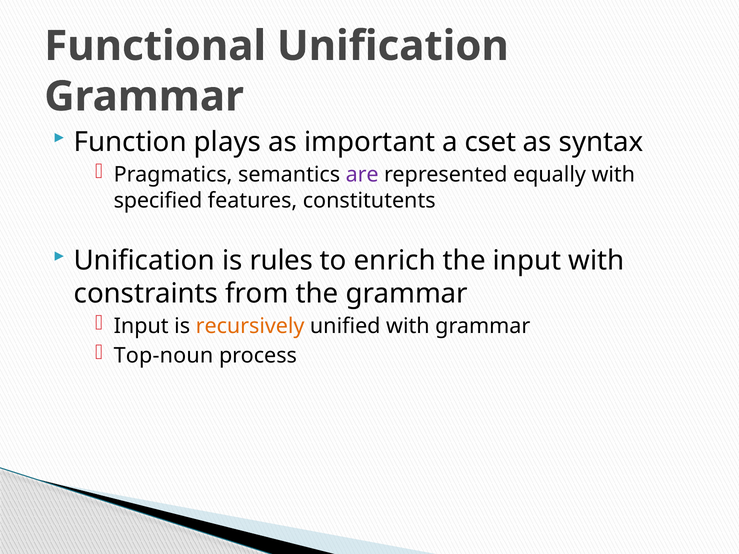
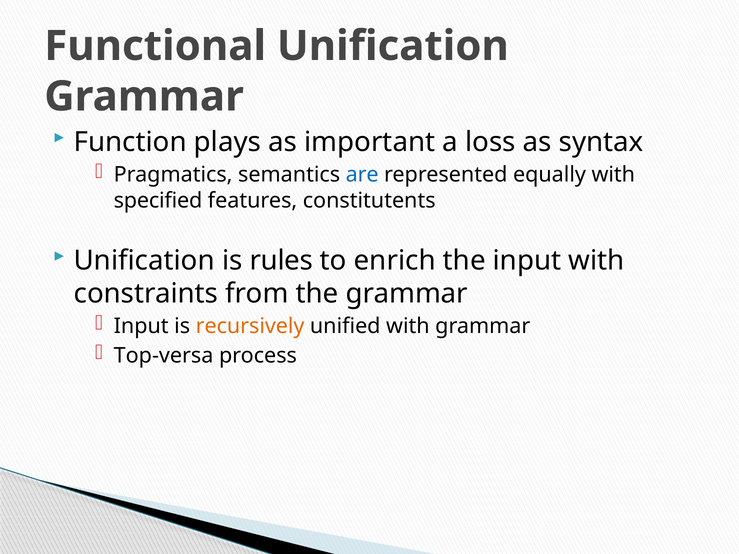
cset: cset -> loss (490, 142)
are colour: purple -> blue (362, 175)
Top-noun: Top-noun -> Top-versa (164, 356)
